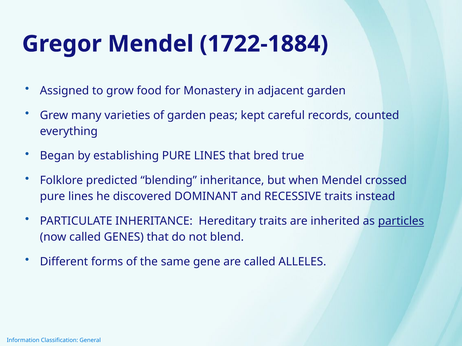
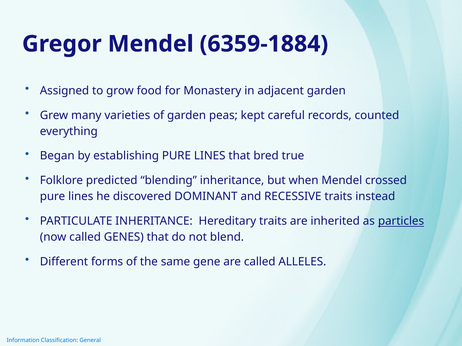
1722-1884: 1722-1884 -> 6359-1884 (264, 44)
